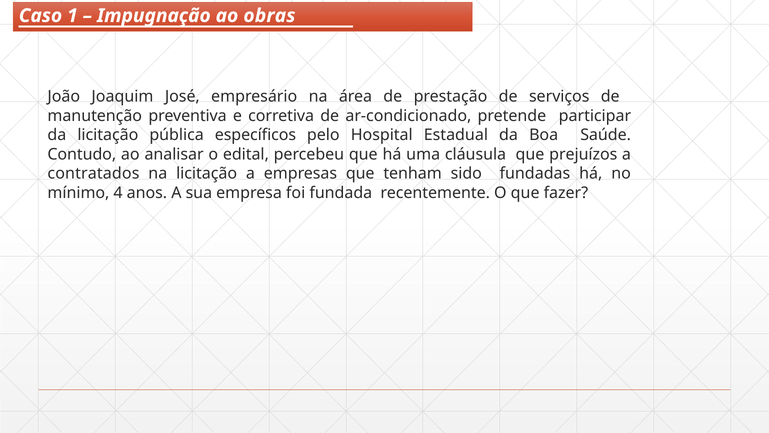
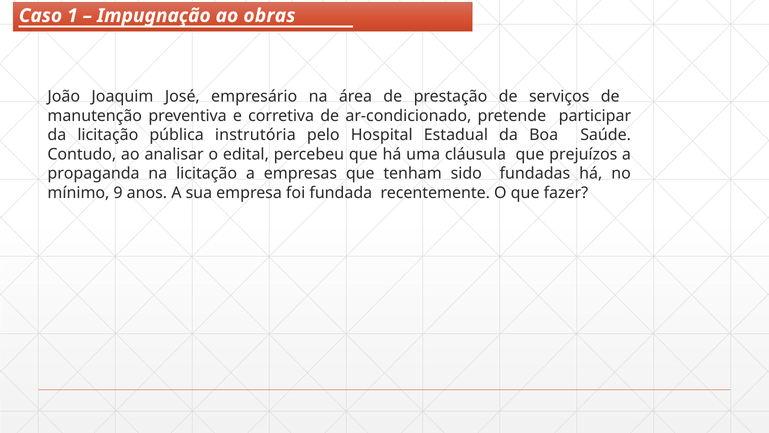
específicos: específicos -> instrutória (255, 135)
contratados: contratados -> propaganda (94, 173)
4: 4 -> 9 (118, 193)
